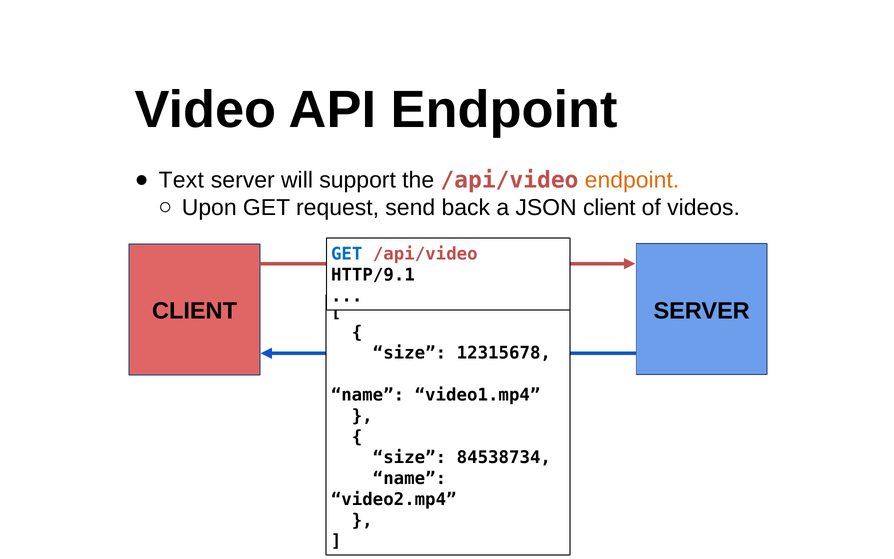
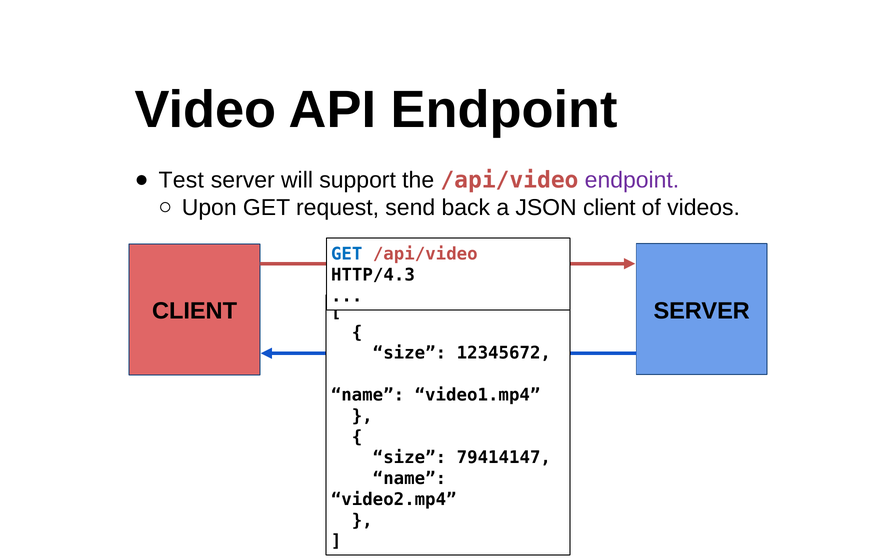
Text: Text -> Test (181, 180)
endpoint colour: orange -> purple (632, 180)
HTTP/9.1: HTTP/9.1 -> HTTP/4.3 (373, 275)
12315678: 12315678 -> 12345672 (504, 353)
84538734: 84538734 -> 79414147 (504, 457)
